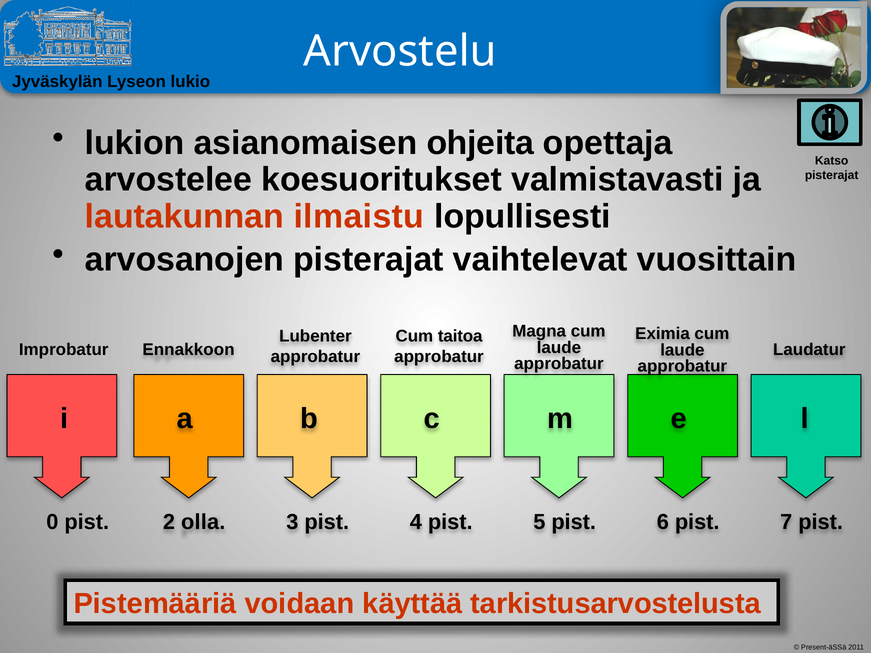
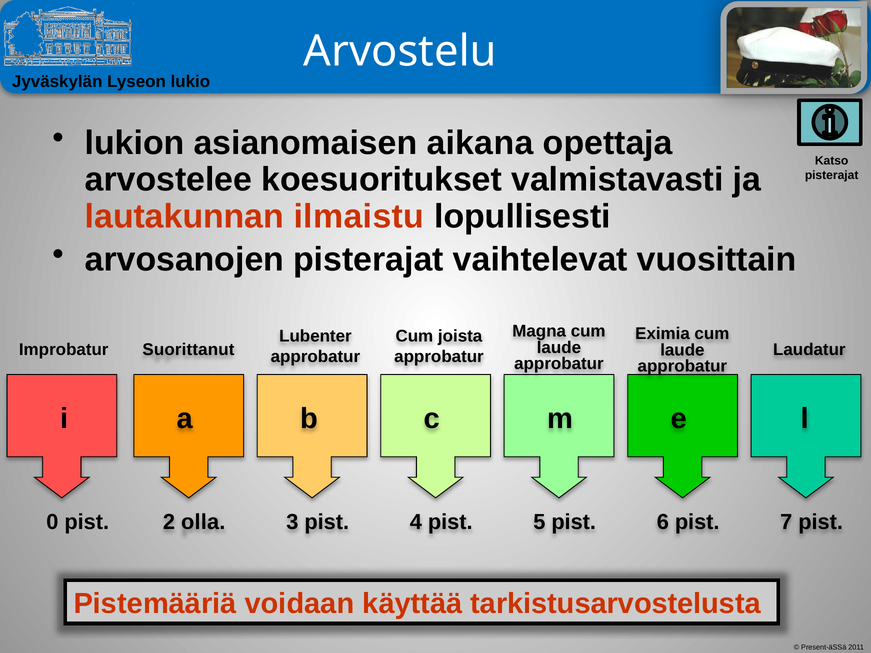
ohjeita: ohjeita -> aikana (480, 143)
taitoa: taitoa -> joista (460, 336)
Ennakkoon: Ennakkoon -> Suorittanut (188, 350)
